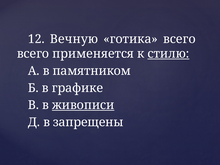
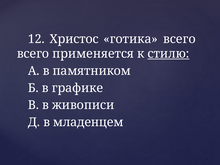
Вечную: Вечную -> Христос (74, 39)
живописи underline: present -> none (83, 105)
запрещены: запрещены -> младенцем (88, 122)
